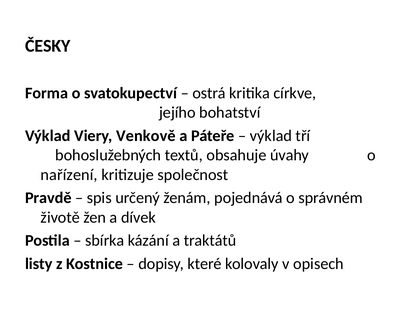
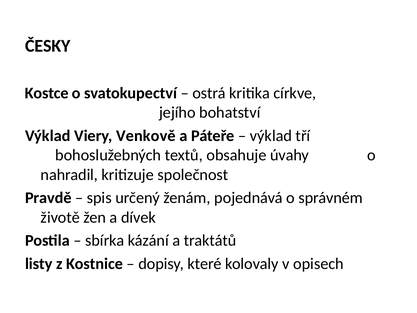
Forma: Forma -> Kostce (47, 93)
nařízení: nařízení -> nahradil (69, 175)
